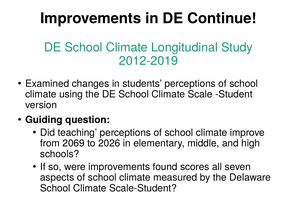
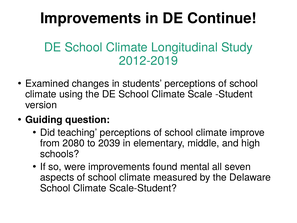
2069: 2069 -> 2080 (74, 143)
2026: 2026 -> 2039 (109, 143)
scores: scores -> mental (195, 167)
